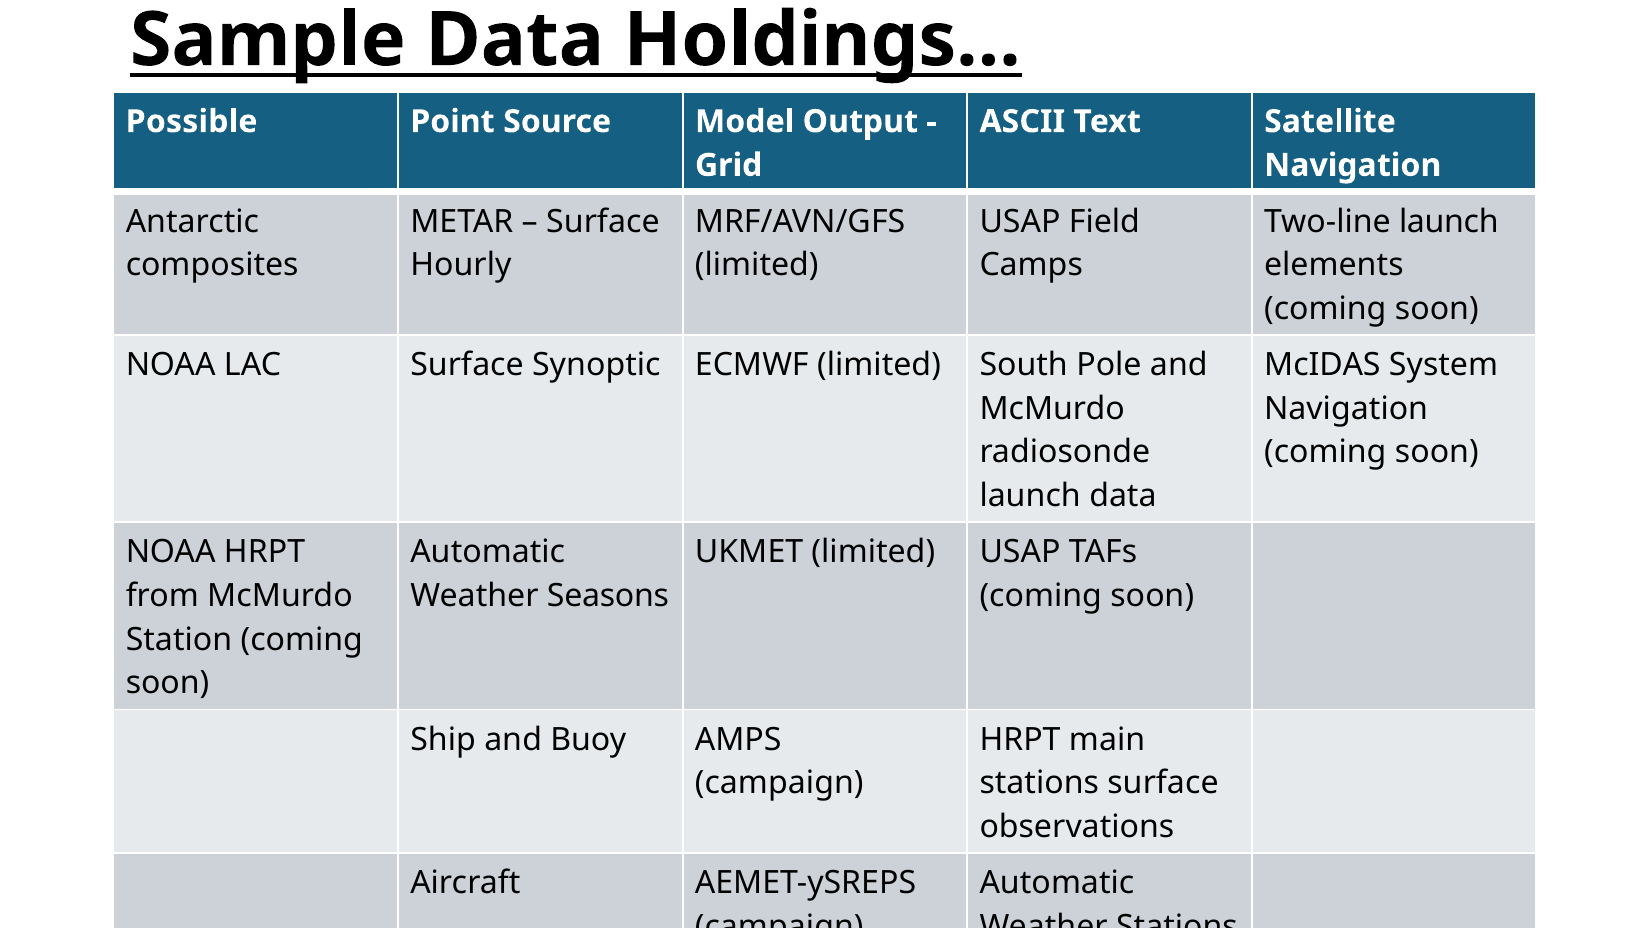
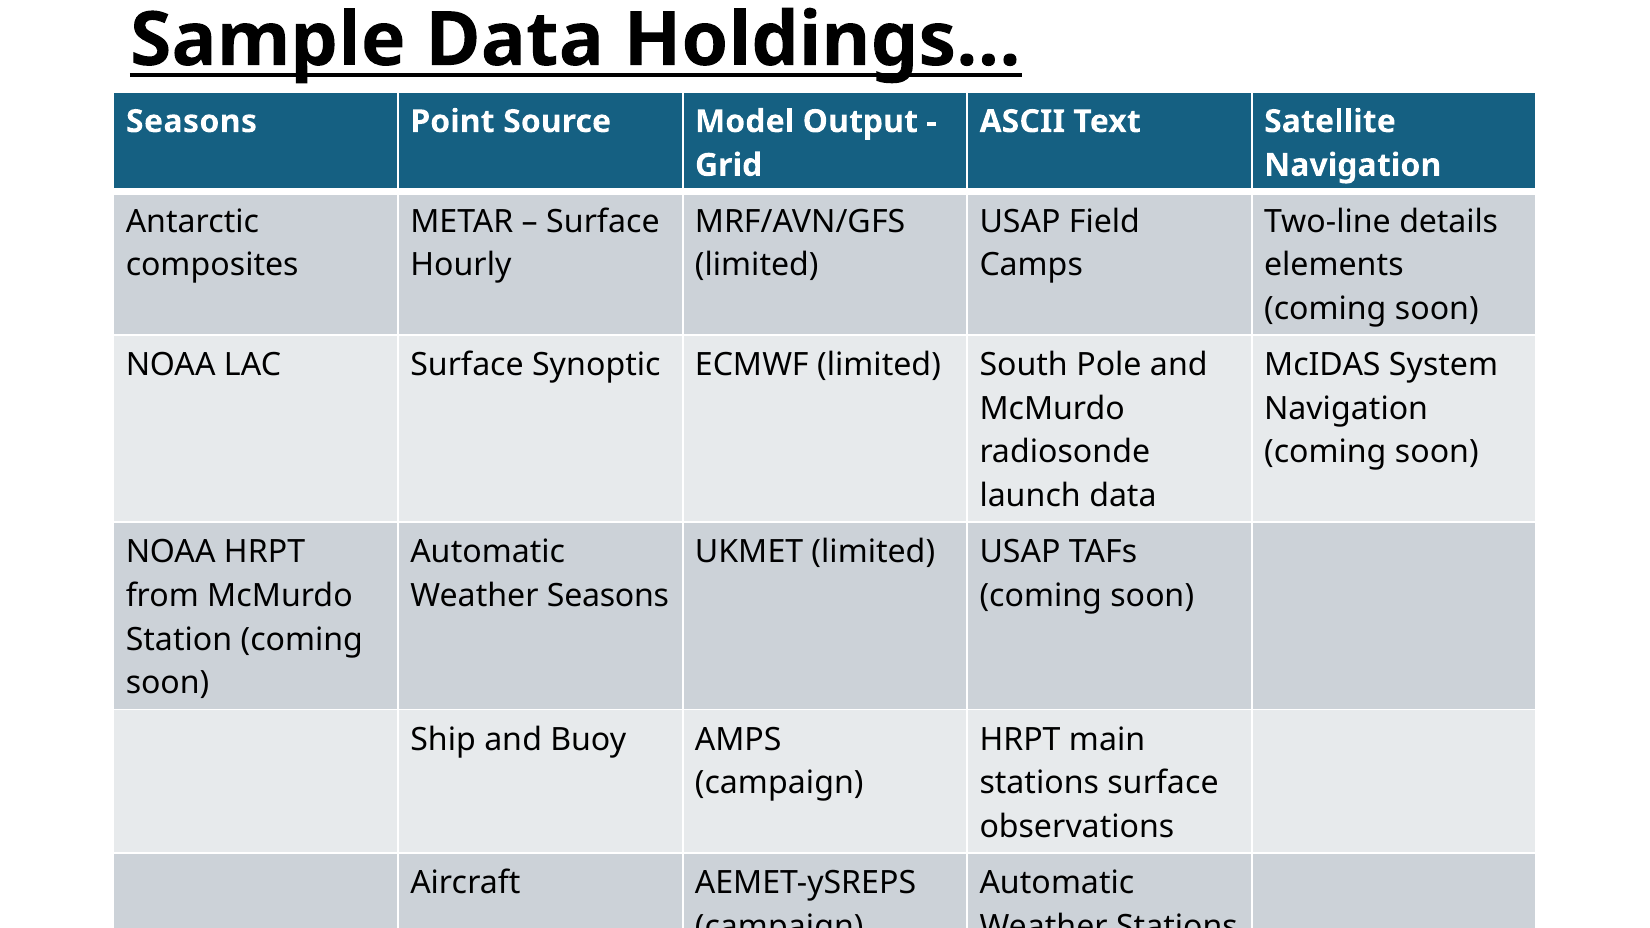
Possible: Possible -> Seasons (192, 122)
Two-line launch: launch -> details (1449, 221)
